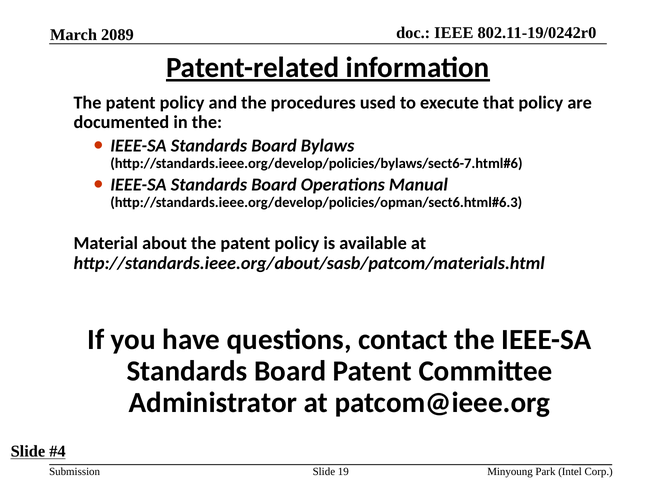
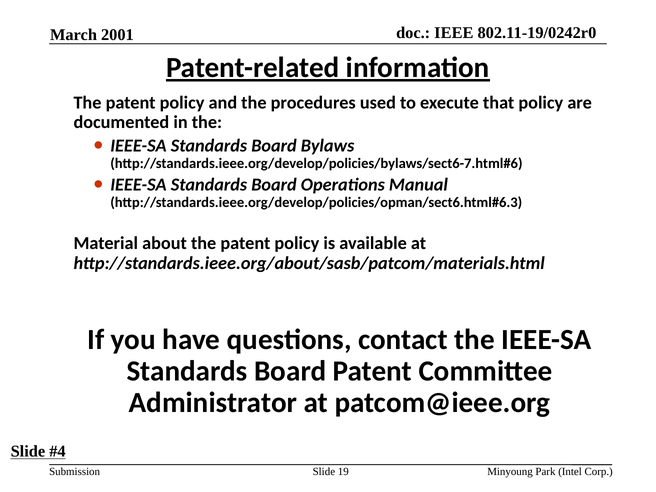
2089: 2089 -> 2001 (117, 35)
